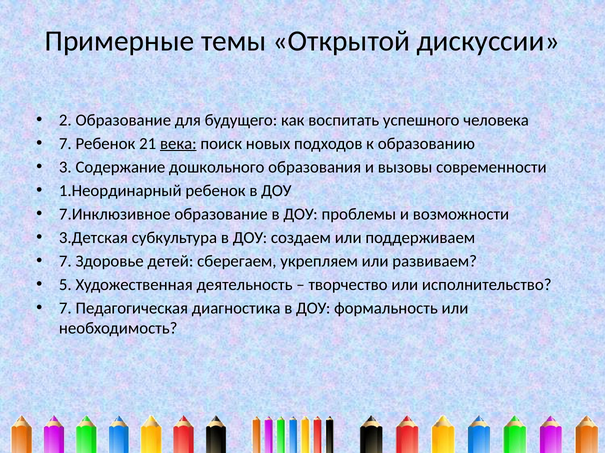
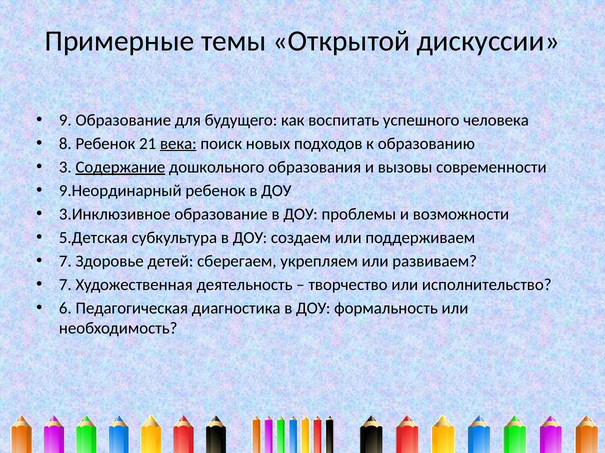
2: 2 -> 9 (65, 120)
7: 7 -> 8 (65, 144)
Содержание underline: none -> present (120, 167)
1.Неординарный: 1.Неординарный -> 9.Неординарный (120, 191)
7.Инклюзивное: 7.Инклюзивное -> 3.Инклюзивное (115, 214)
3.Детская: 3.Детская -> 5.Детская (93, 238)
5: 5 -> 7 (65, 285)
7: 7 -> 6 (65, 309)
